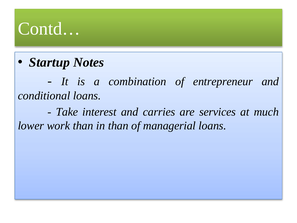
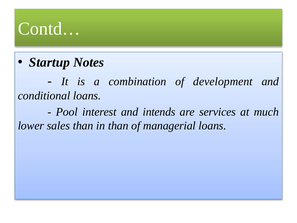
entrepreneur: entrepreneur -> development (223, 81)
Take: Take -> Pool (67, 112)
carries: carries -> intends (159, 112)
work: work -> sales (58, 126)
